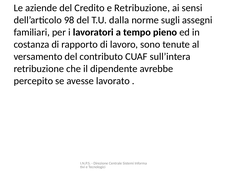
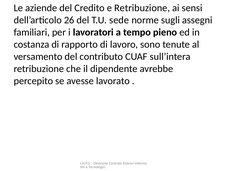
98: 98 -> 26 (69, 20)
dalla: dalla -> sede (119, 20)
